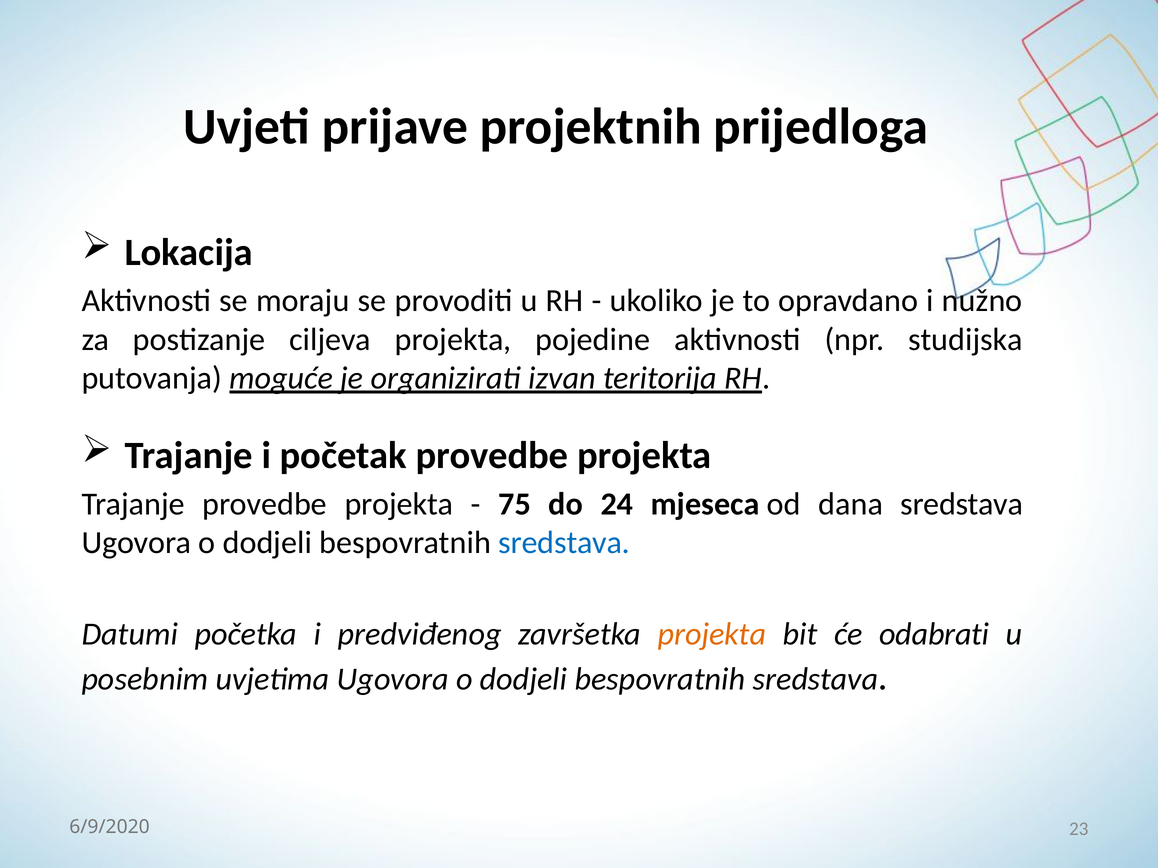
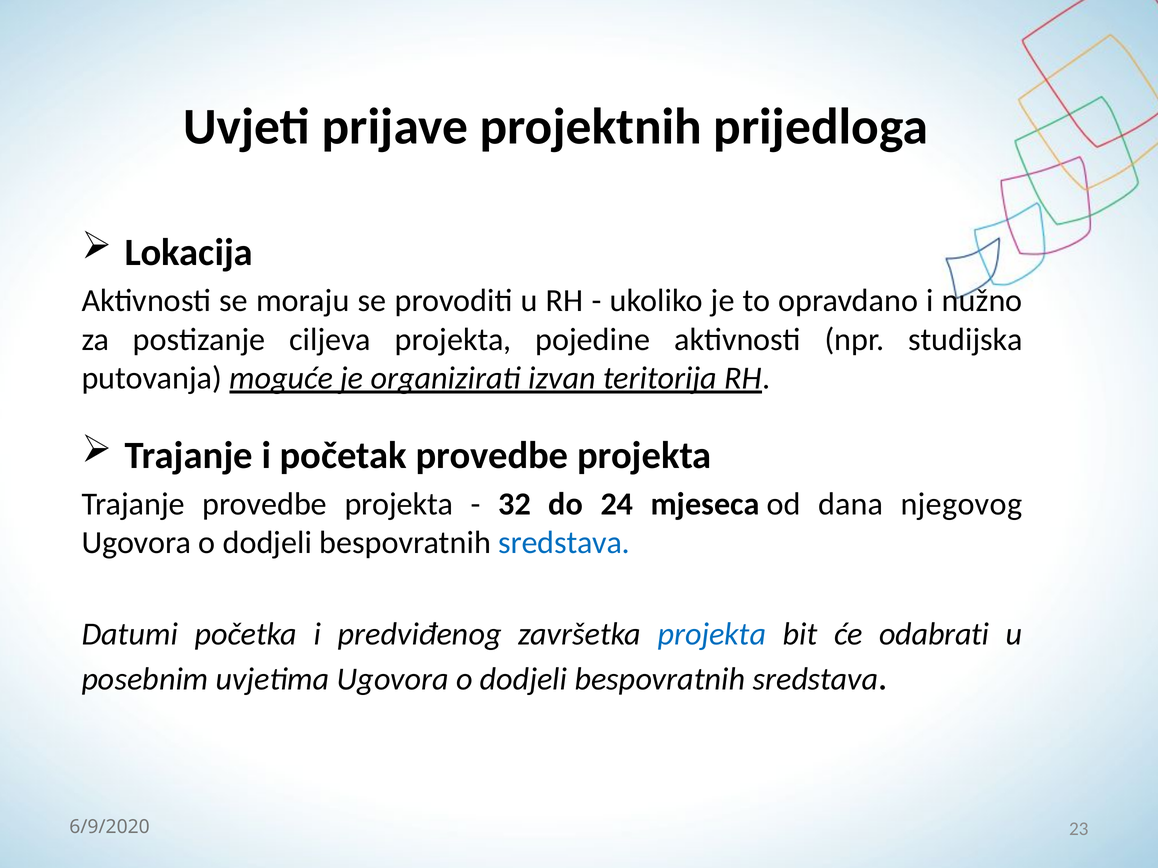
75: 75 -> 32 (515, 504)
dana sredstava: sredstava -> njegovog (961, 504)
projekta colour: orange -> blue (712, 634)
